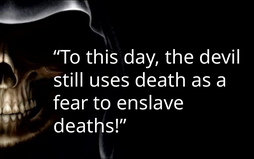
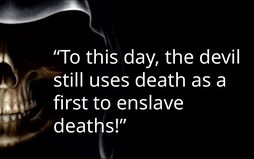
fear: fear -> first (71, 103)
